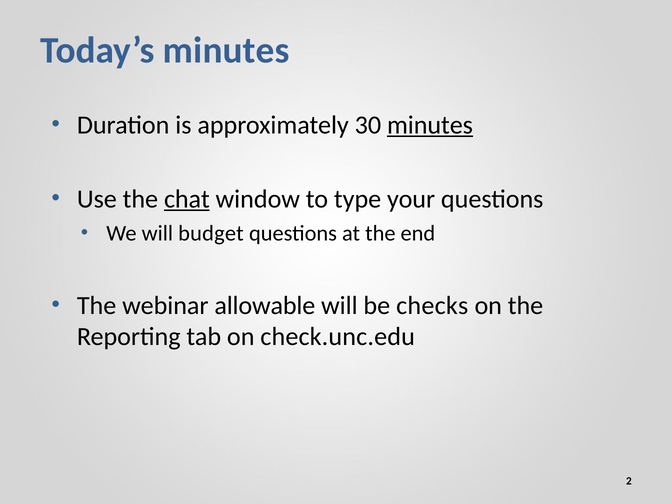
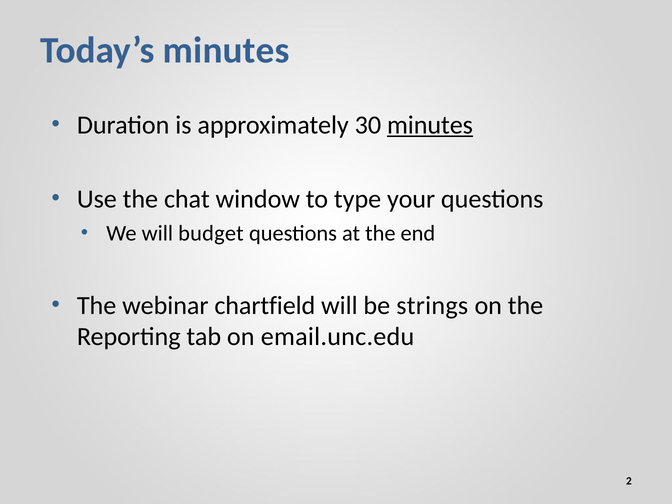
chat underline: present -> none (187, 199)
allowable: allowable -> chartfield (265, 305)
checks: checks -> strings (432, 305)
check.unc.edu: check.unc.edu -> email.unc.edu (338, 337)
